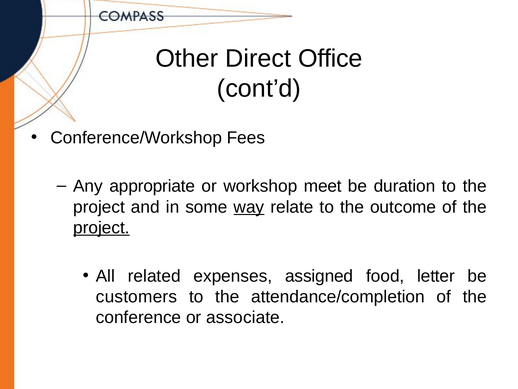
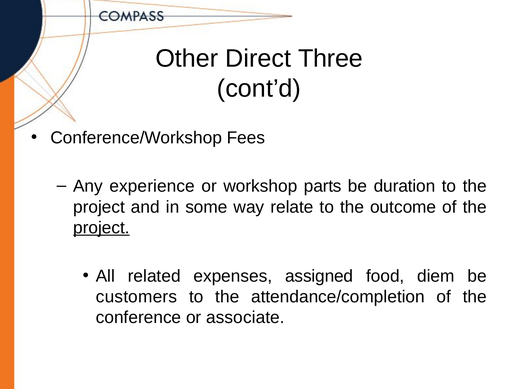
Office: Office -> Three (330, 58)
appropriate: appropriate -> experience (152, 186)
meet: meet -> parts (323, 186)
way underline: present -> none (249, 207)
letter: letter -> diem (436, 276)
